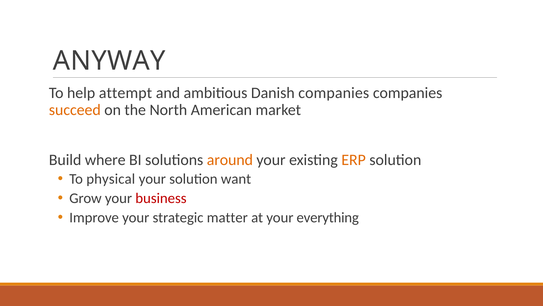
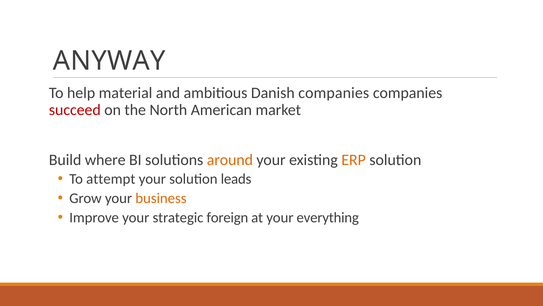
attempt: attempt -> material (126, 93)
succeed colour: orange -> red (75, 110)
physical: physical -> attempt (111, 179)
want: want -> leads (236, 179)
business colour: red -> orange (161, 198)
matter: matter -> foreign (227, 217)
